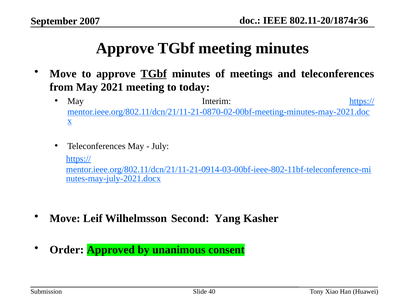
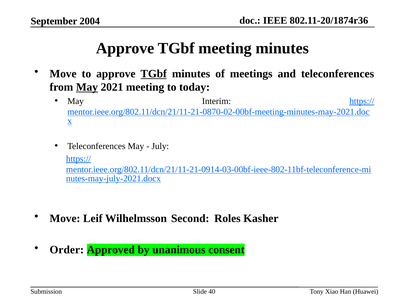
2007: 2007 -> 2004 (90, 21)
May underline: none -> present (87, 87)
Yang: Yang -> Roles (227, 218)
